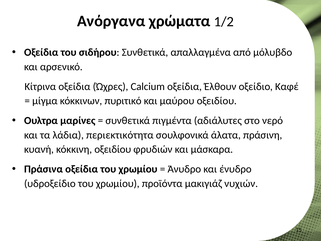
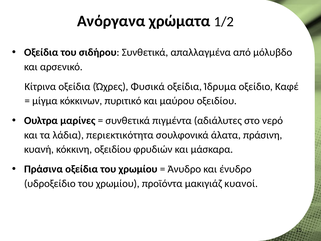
Calcium: Calcium -> Φυσικά (148, 86)
Έλθουν: Έλθουν -> Ίδρυμα (220, 86)
νυχιών: νυχιών -> κυανοί (241, 183)
